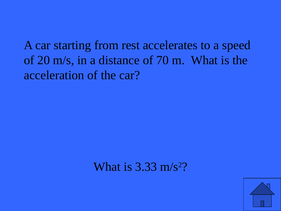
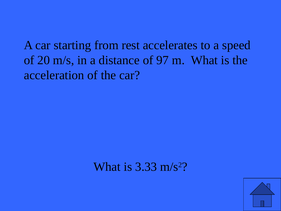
70: 70 -> 97 (163, 60)
